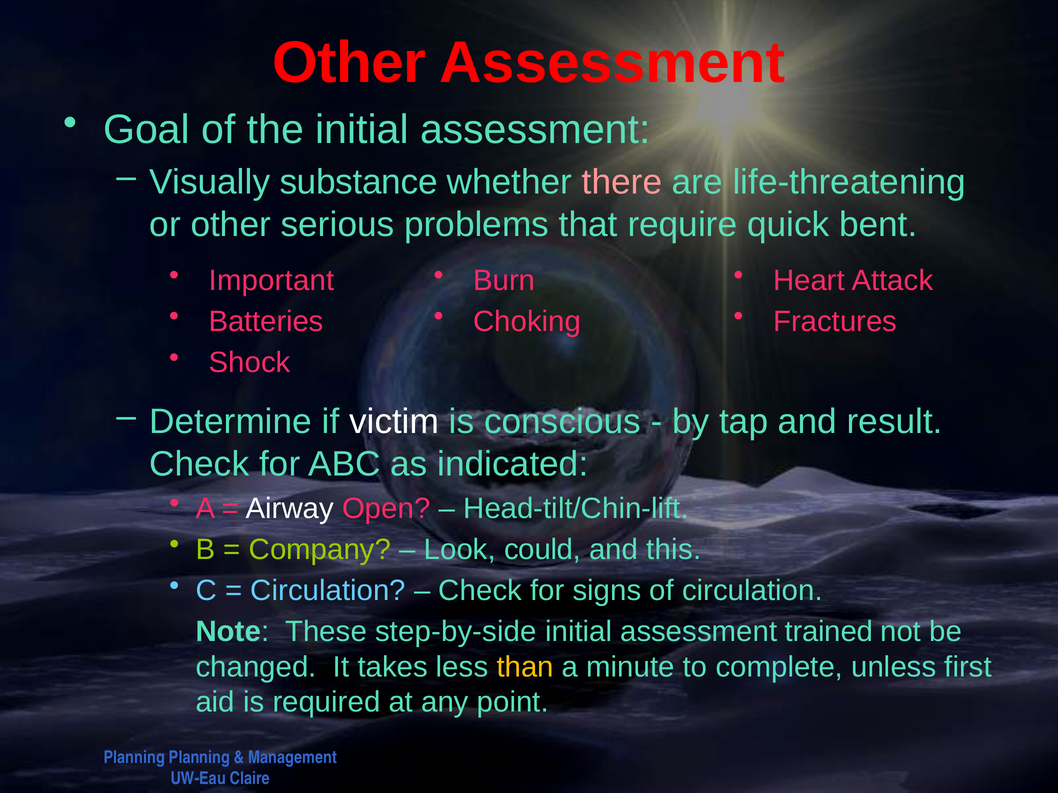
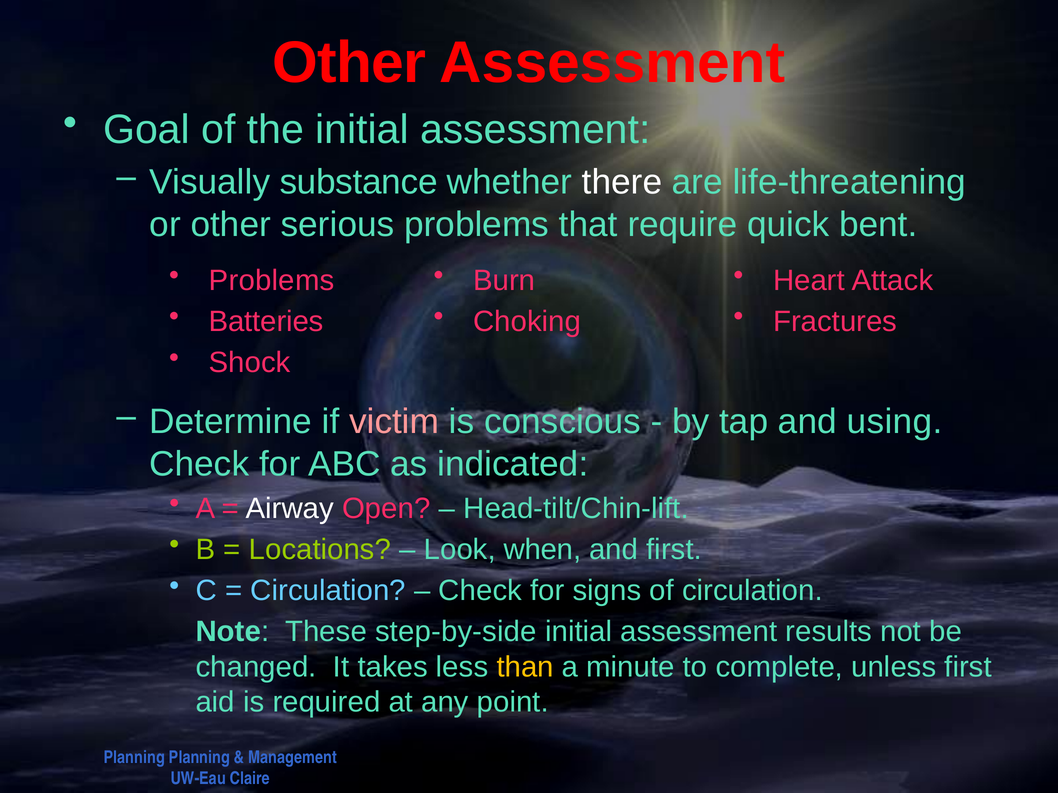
there colour: pink -> white (622, 182)
Important: Important -> Problems (272, 281)
victim colour: white -> pink (394, 422)
result: result -> using (895, 422)
Company: Company -> Locations (320, 550)
could: could -> when (543, 550)
and this: this -> first (674, 550)
trained: trained -> results (829, 632)
